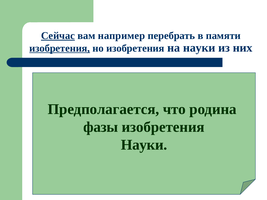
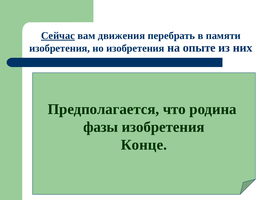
например: например -> движения (121, 36)
изобретения underline: present -> none (60, 48)
на науки: науки -> опыте (199, 48)
Науки: Науки -> Конце (144, 145)
